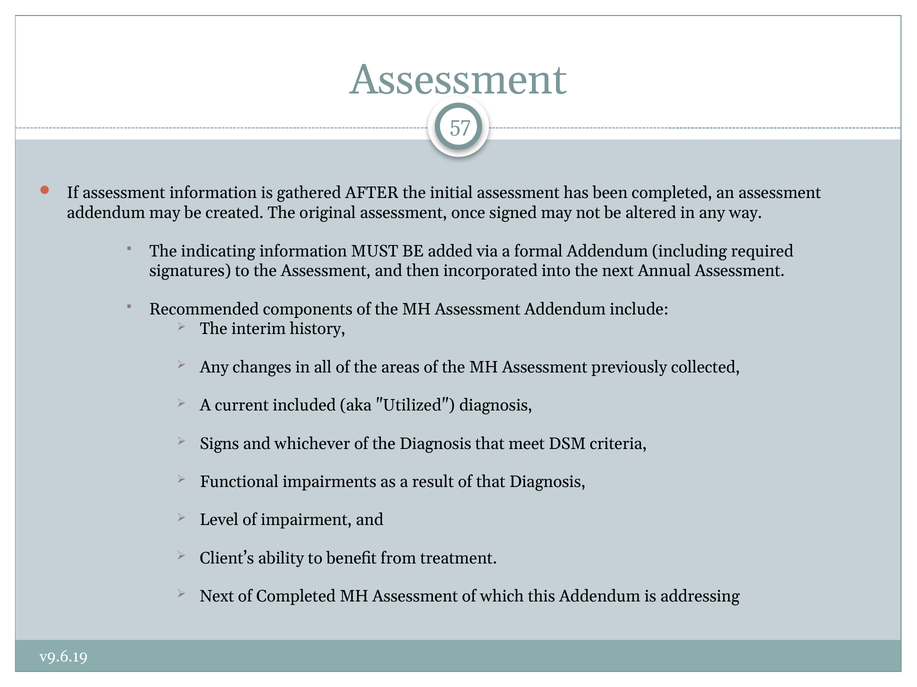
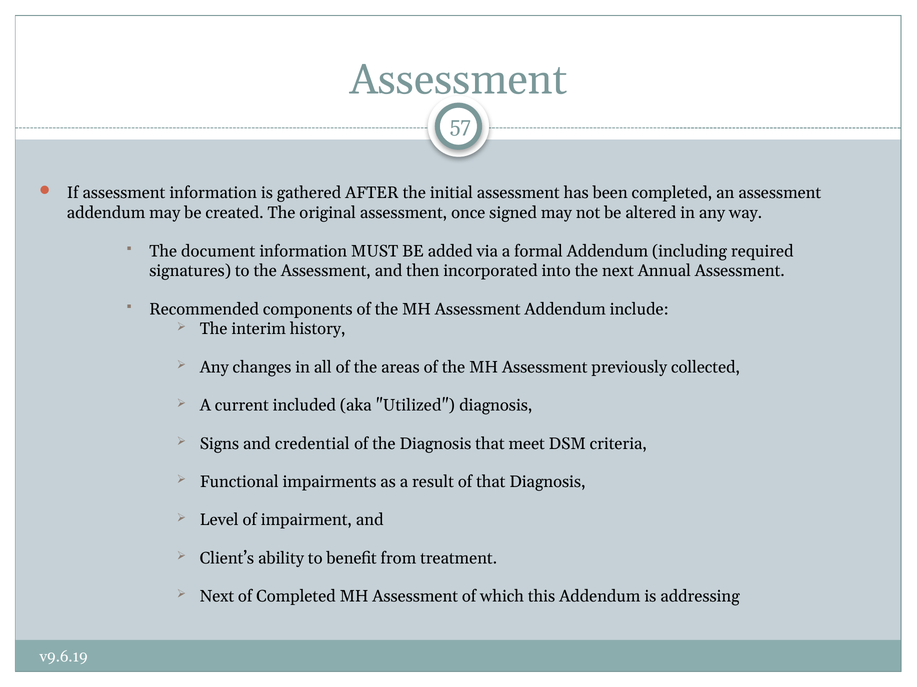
indicating: indicating -> document (218, 251)
whichever: whichever -> credential (312, 444)
